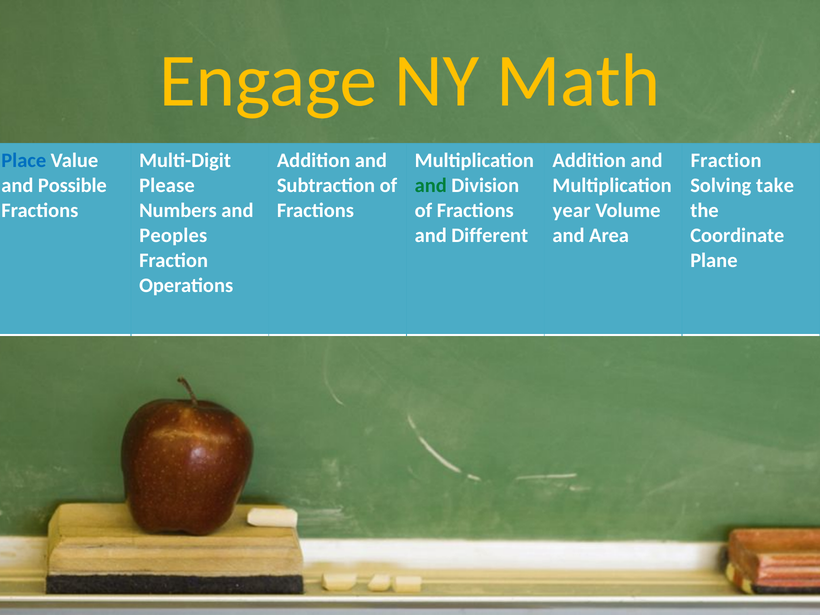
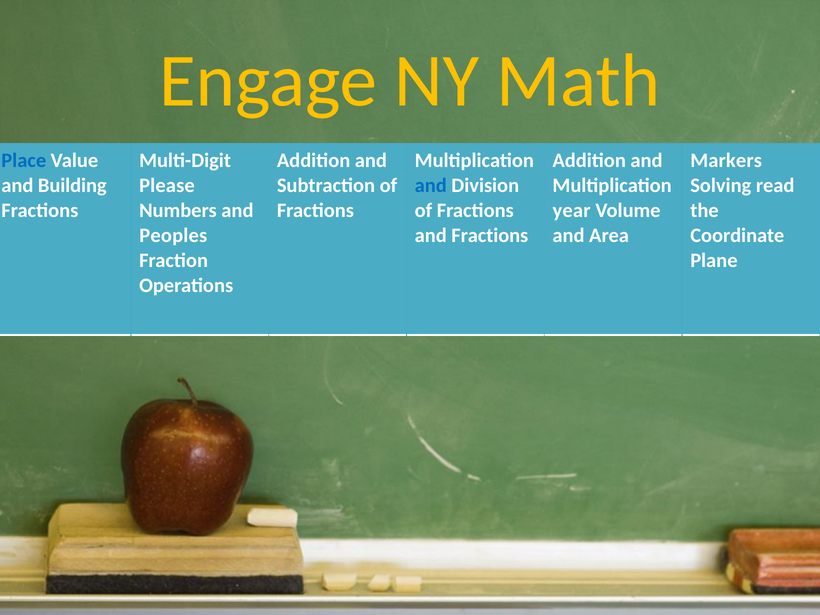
Fraction: Fraction -> Markers (726, 160)
Possible: Possible -> Building (72, 185)
and colour: green -> blue (431, 185)
take: take -> read (775, 185)
and Different: Different -> Fractions (490, 235)
